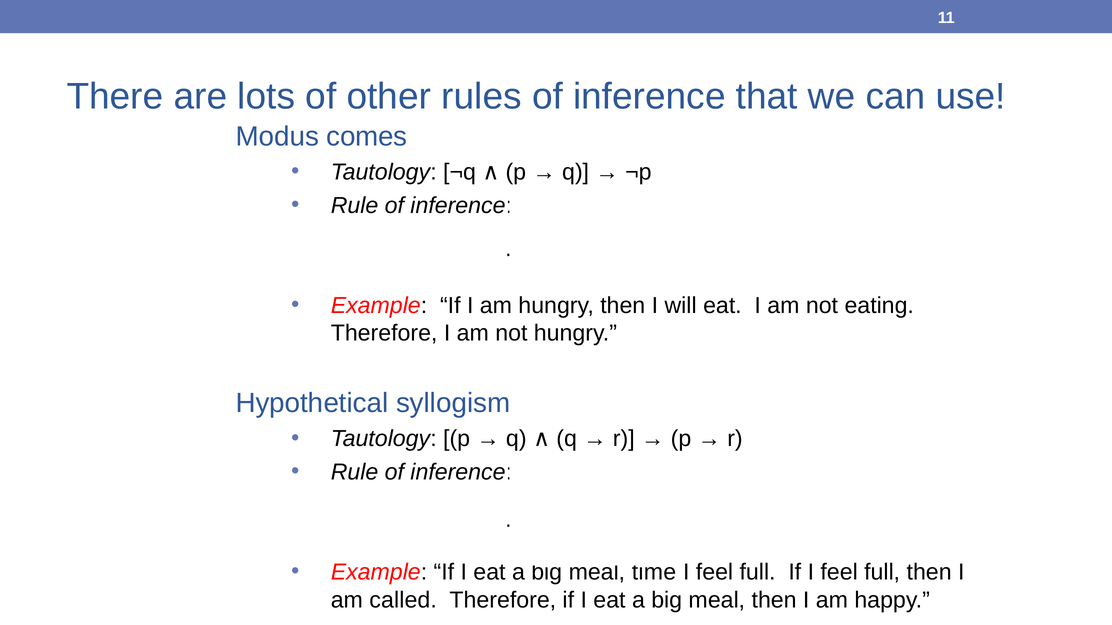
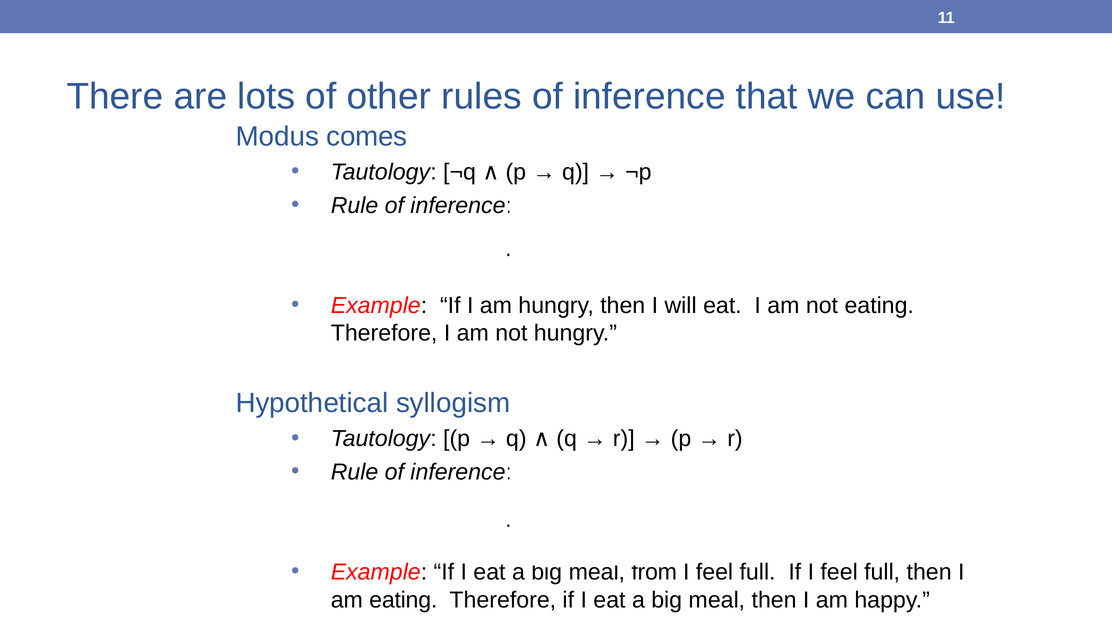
time: time -> from (654, 573)
am called: called -> eating (403, 600)
